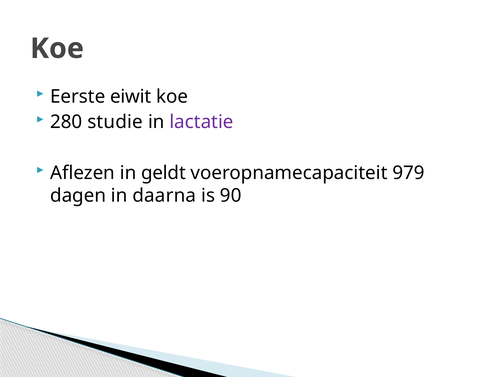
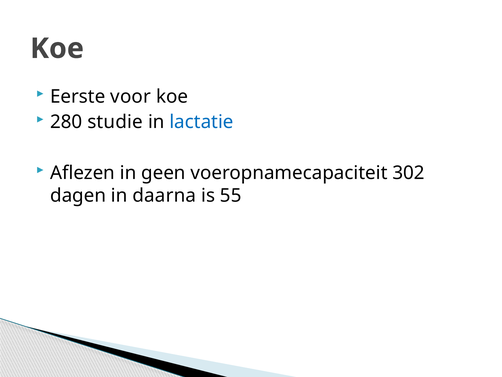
eiwit: eiwit -> voor (131, 96)
lactatie colour: purple -> blue (202, 122)
geldt: geldt -> geen (163, 173)
979: 979 -> 302 (409, 173)
90: 90 -> 55 (231, 195)
